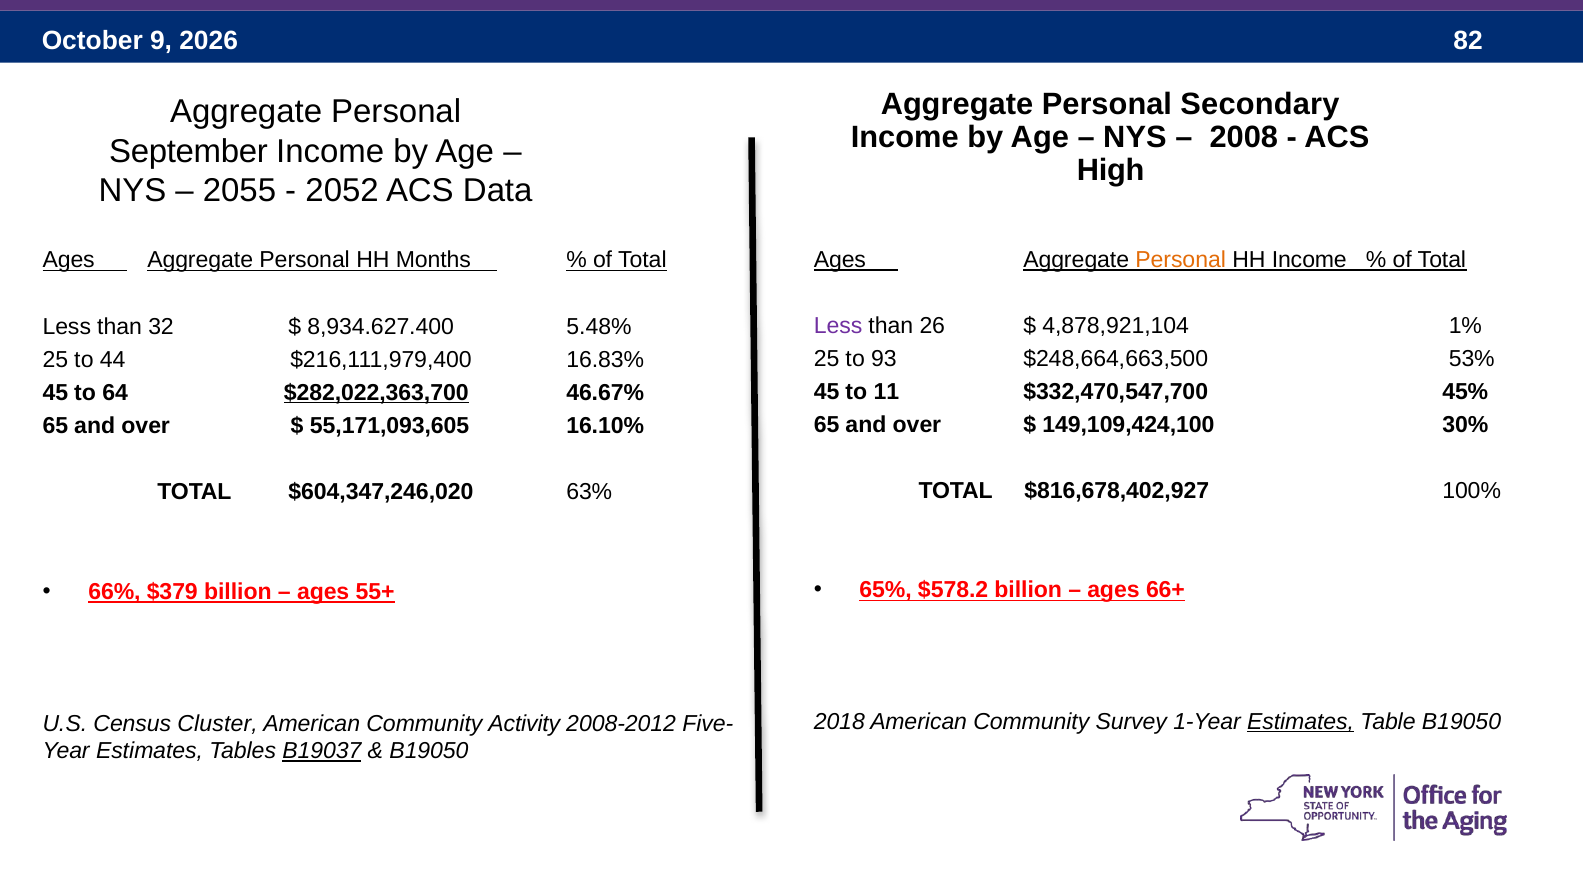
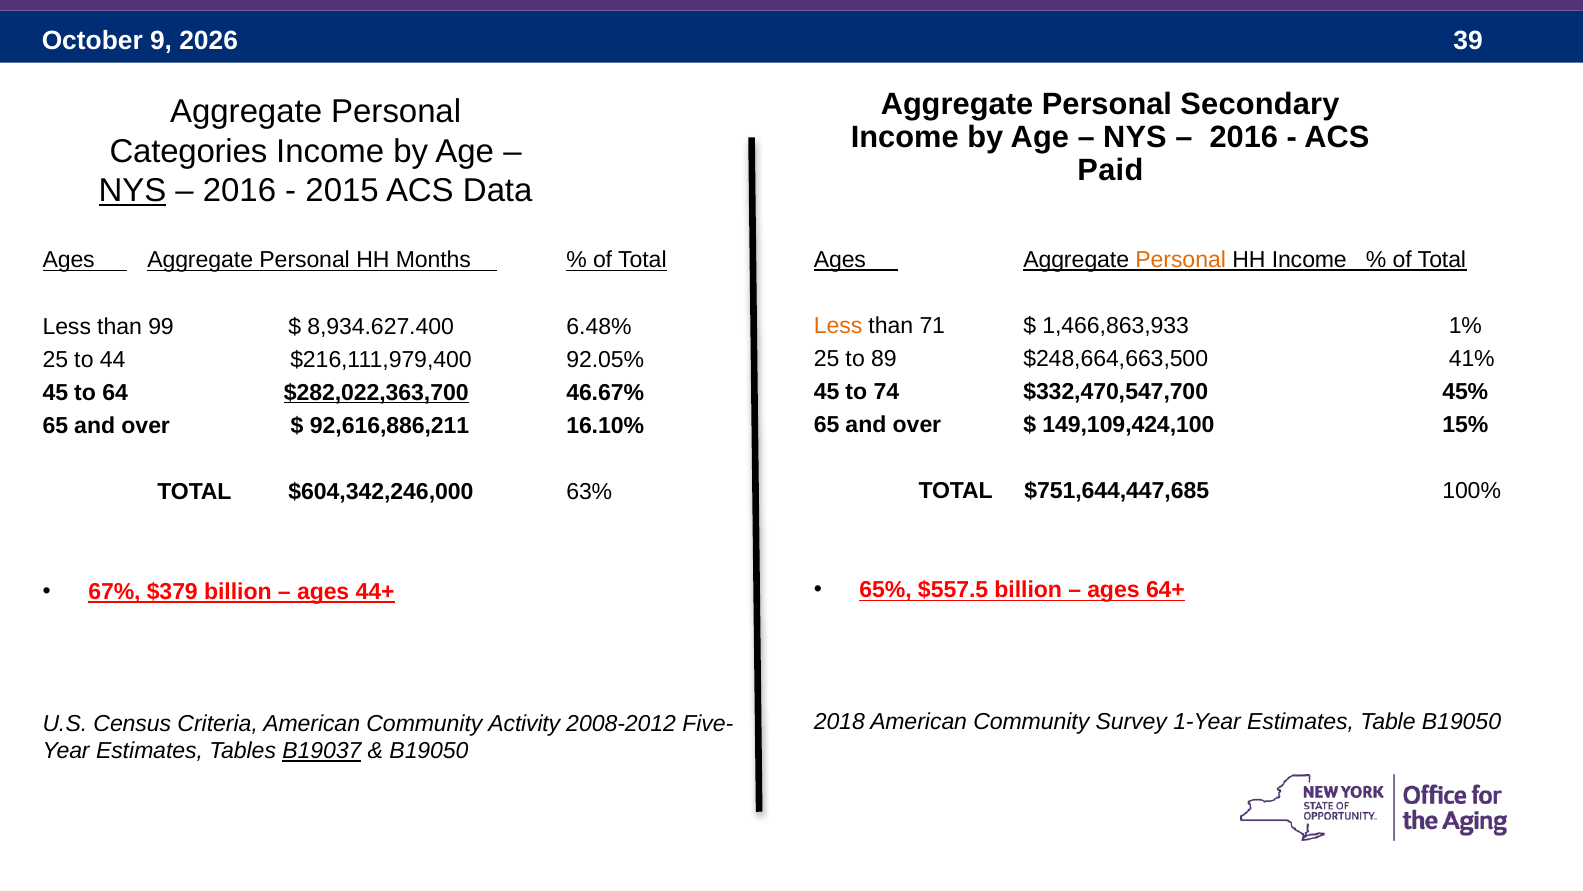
82: 82 -> 39 (1468, 41)
2008: 2008 -> 2016 (1244, 137)
September: September -> Categories (188, 151)
High: High -> Paid (1110, 170)
NYS underline: none -> present (133, 191)
2055: 2055 -> 2016 (239, 191)
2052: 2052 -> 2015 (342, 191)
Less colour: purple -> orange (838, 326)
26: 26 -> 71 (932, 326)
4,878,921,104: 4,878,921,104 -> 1,466,863,933 (1116, 326)
32: 32 -> 99 (161, 326)
5.48%: 5.48% -> 6.48% (599, 326)
93: 93 -> 89 (884, 359)
53%: 53% -> 41% (1472, 359)
16.83%: 16.83% -> 92.05% (605, 359)
11: 11 -> 74 (886, 392)
30%: 30% -> 15% (1465, 425)
55,171,093,605: 55,171,093,605 -> 92,616,886,211 (390, 426)
$816,678,402,927: $816,678,402,927 -> $751,644,447,685 (1117, 491)
$604,347,246,020: $604,347,246,020 -> $604,342,246,000 (381, 492)
$578.2: $578.2 -> $557.5 (953, 590)
66+: 66+ -> 64+ (1165, 590)
66%: 66% -> 67% (114, 591)
55+: 55+ -> 44+ (375, 591)
Estimates underline: present -> none (1301, 721)
Cluster: Cluster -> Criteria (218, 723)
